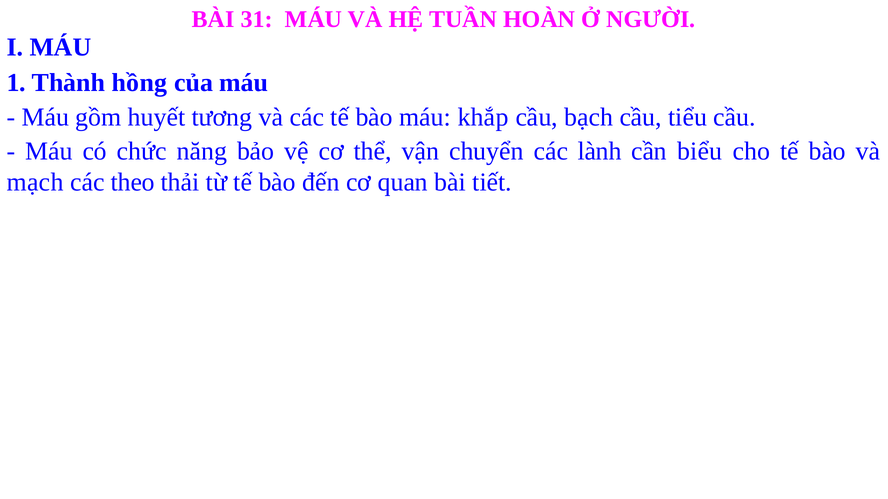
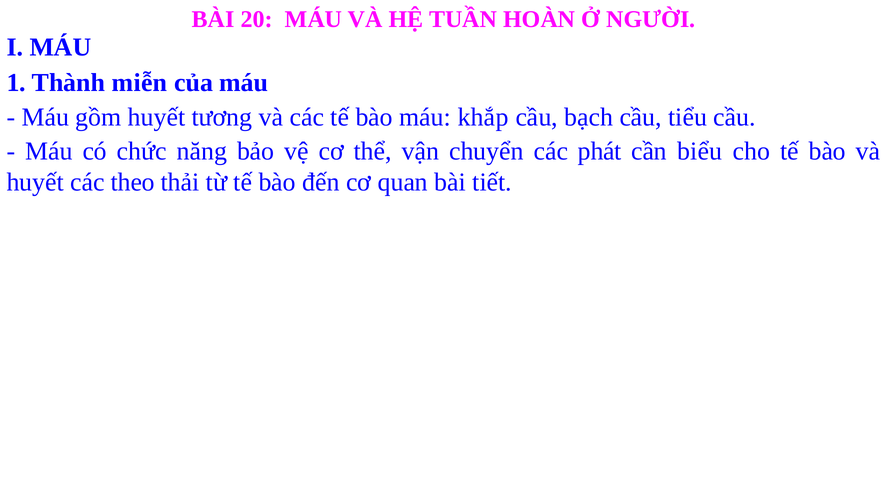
31: 31 -> 20 (257, 19)
hồng: hồng -> miễn (140, 83)
lành: lành -> phát (600, 151)
mạch: mạch -> huyết (35, 182)
